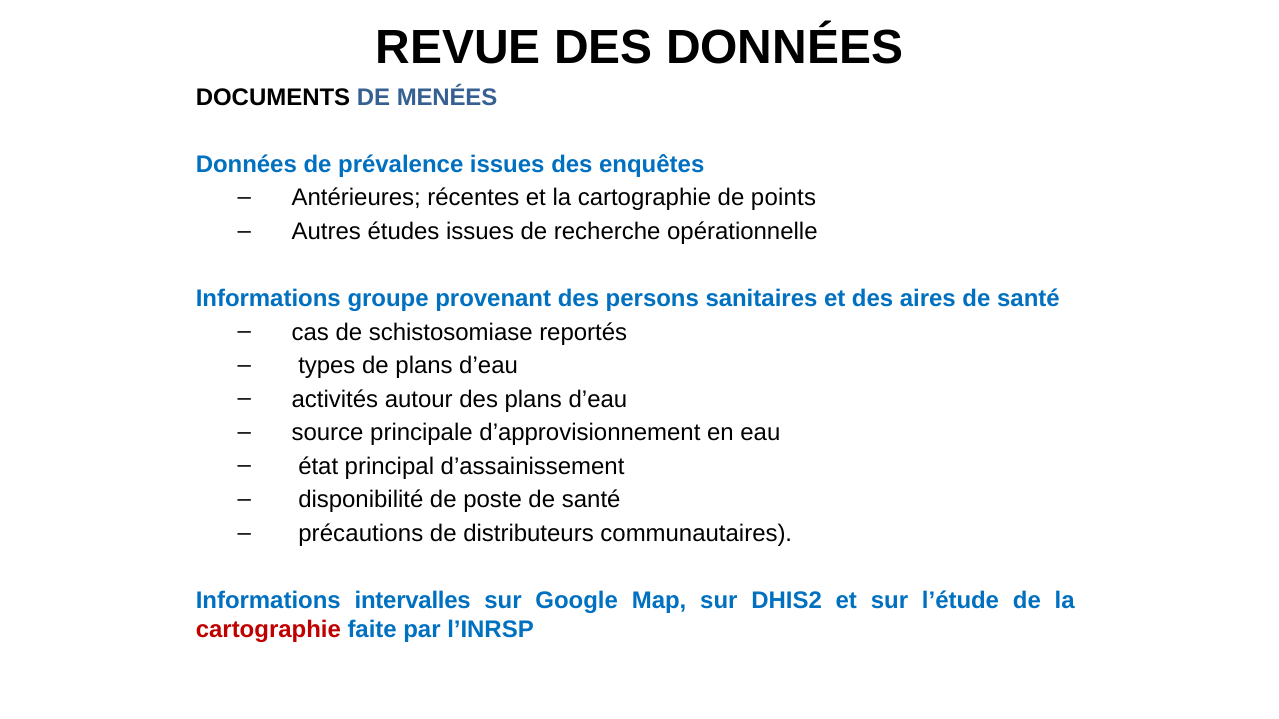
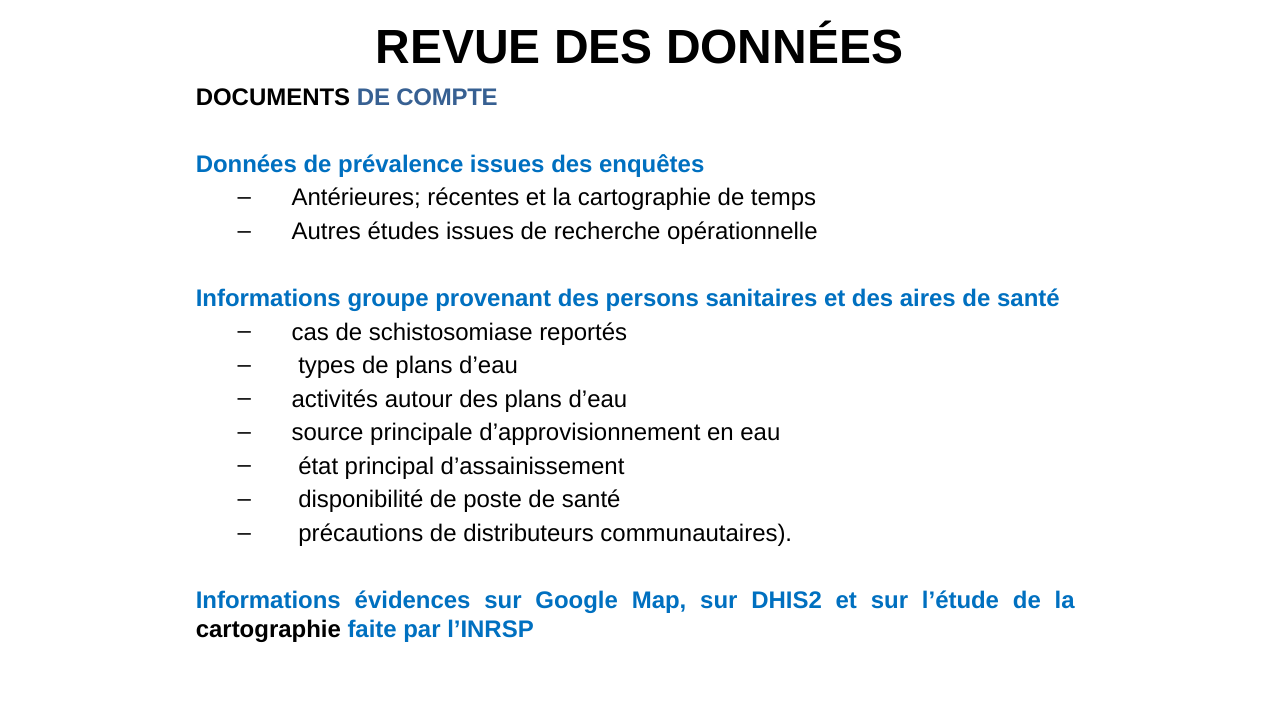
MENÉES: MENÉES -> COMPTE (447, 97)
points: points -> temps (784, 198)
intervalles: intervalles -> évidences (413, 601)
cartographie colour: red -> black (268, 630)
